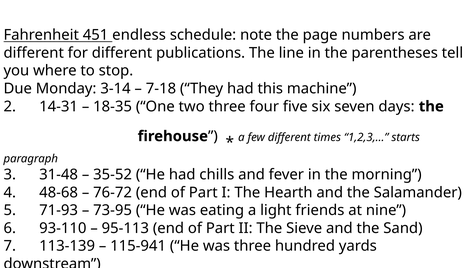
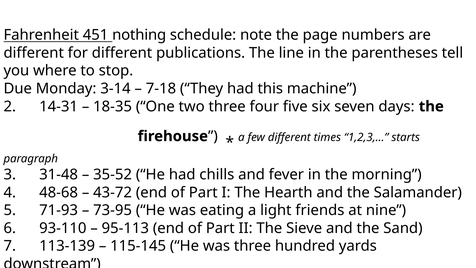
endless: endless -> nothing (139, 35)
76-72: 76-72 -> 43-72 (113, 192)
115-941: 115-941 -> 115-145 (138, 246)
